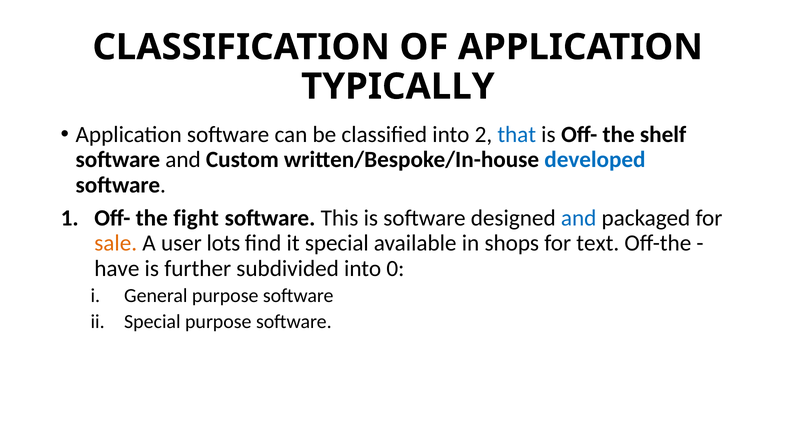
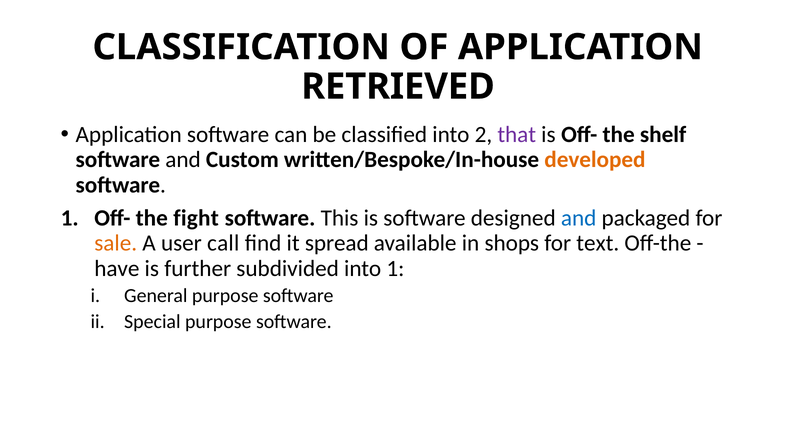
TYPICALLY: TYPICALLY -> RETRIEVED (398, 87)
that colour: blue -> purple (517, 135)
developed colour: blue -> orange (595, 160)
lots: lots -> call (223, 243)
it special: special -> spread (337, 243)
into 0: 0 -> 1 (395, 268)
